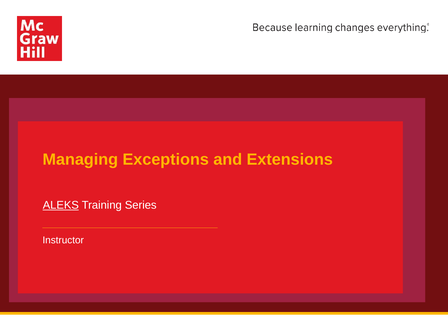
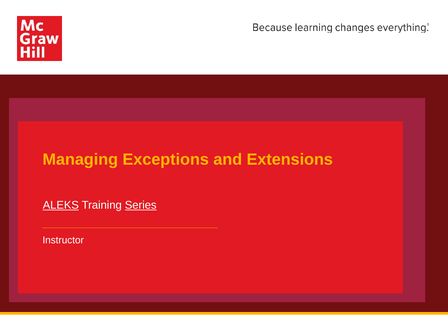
Series underline: none -> present (141, 205)
